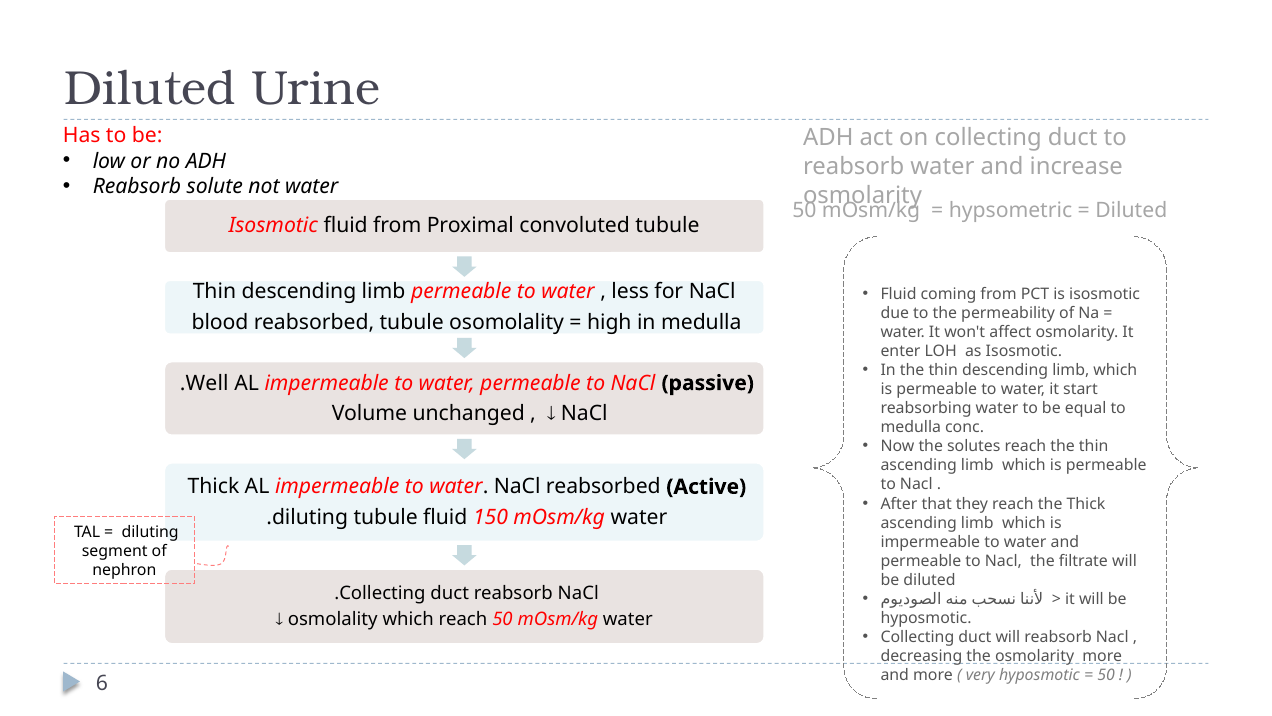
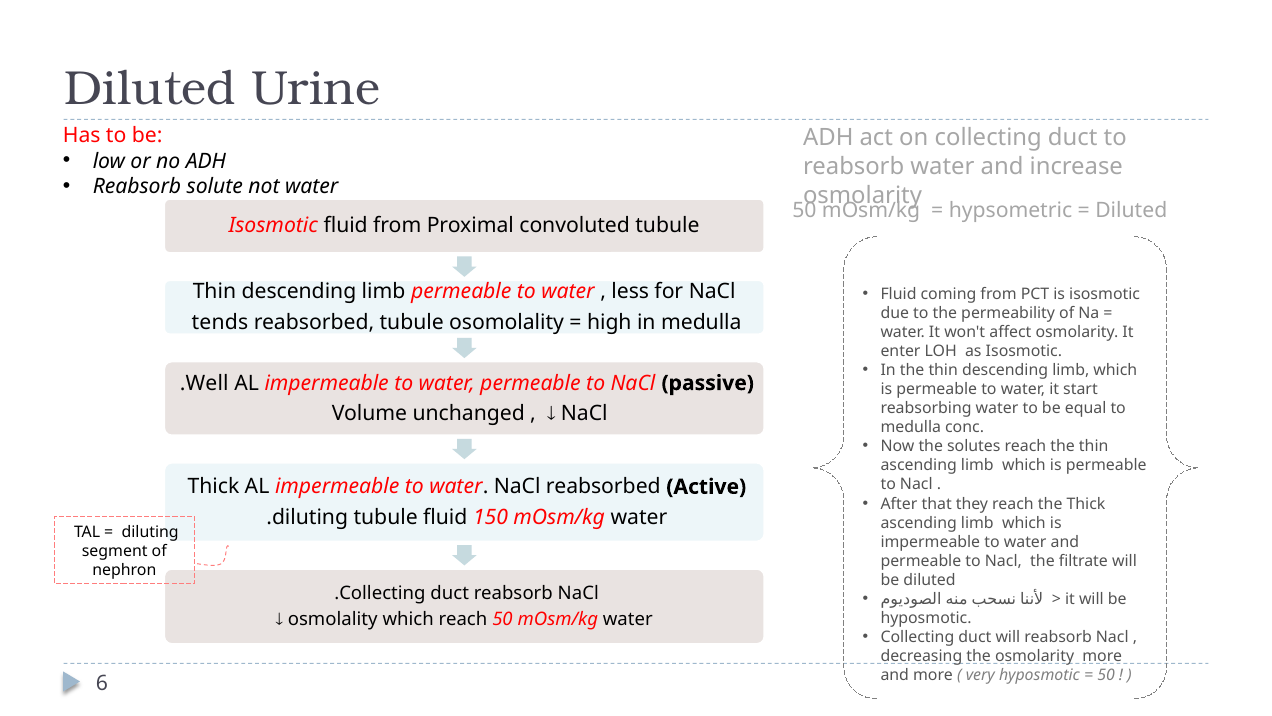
blood: blood -> tends (220, 322)
